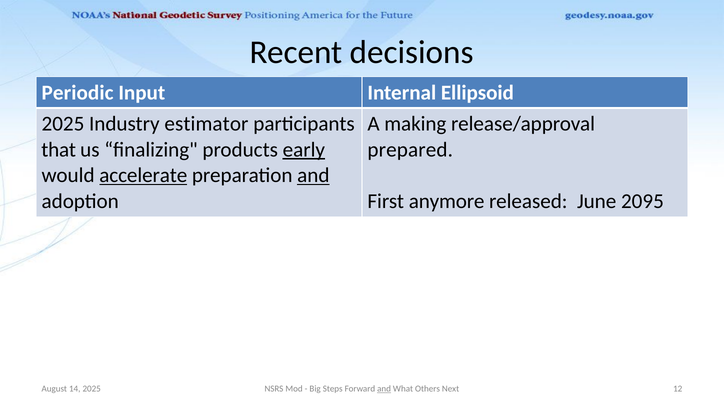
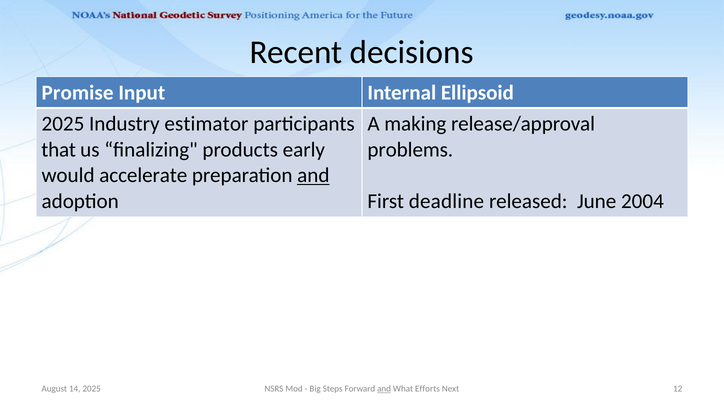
Periodic: Periodic -> Promise (78, 93)
early underline: present -> none (304, 150)
prepared: prepared -> problems (410, 150)
accelerate underline: present -> none (143, 176)
anymore: anymore -> deadline (446, 201)
2095: 2095 -> 2004 (642, 201)
Others: Others -> Efforts (428, 389)
